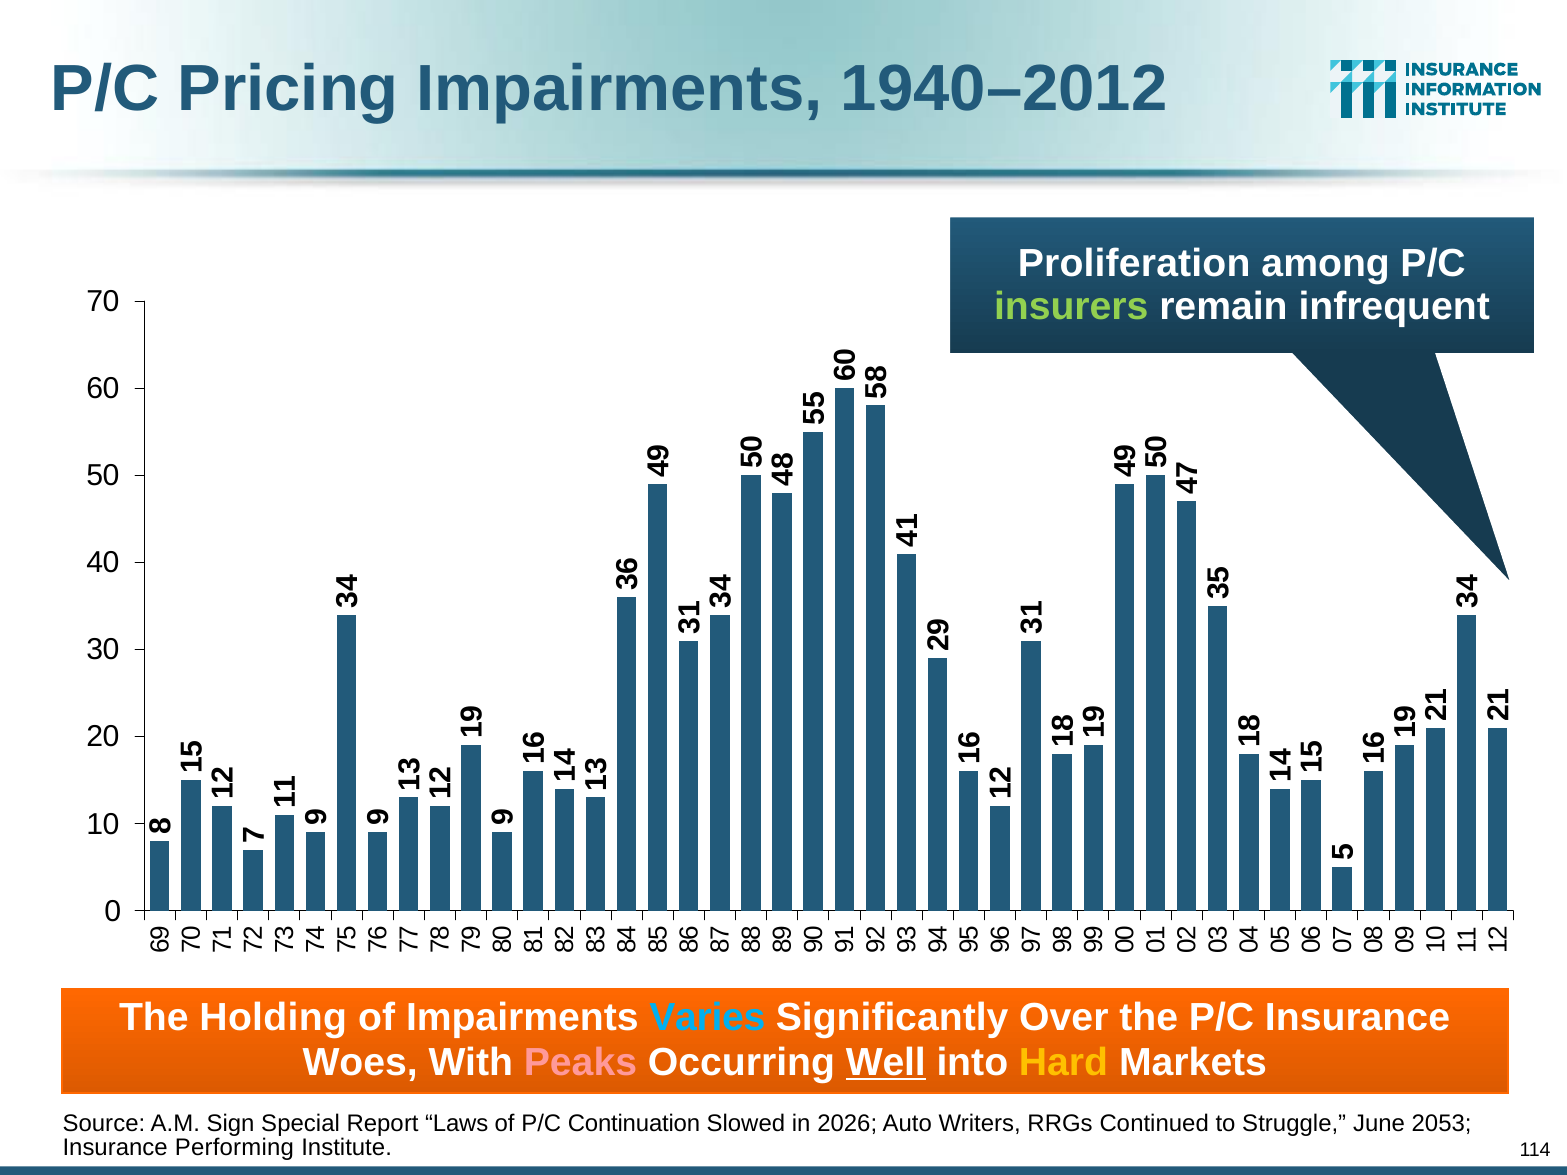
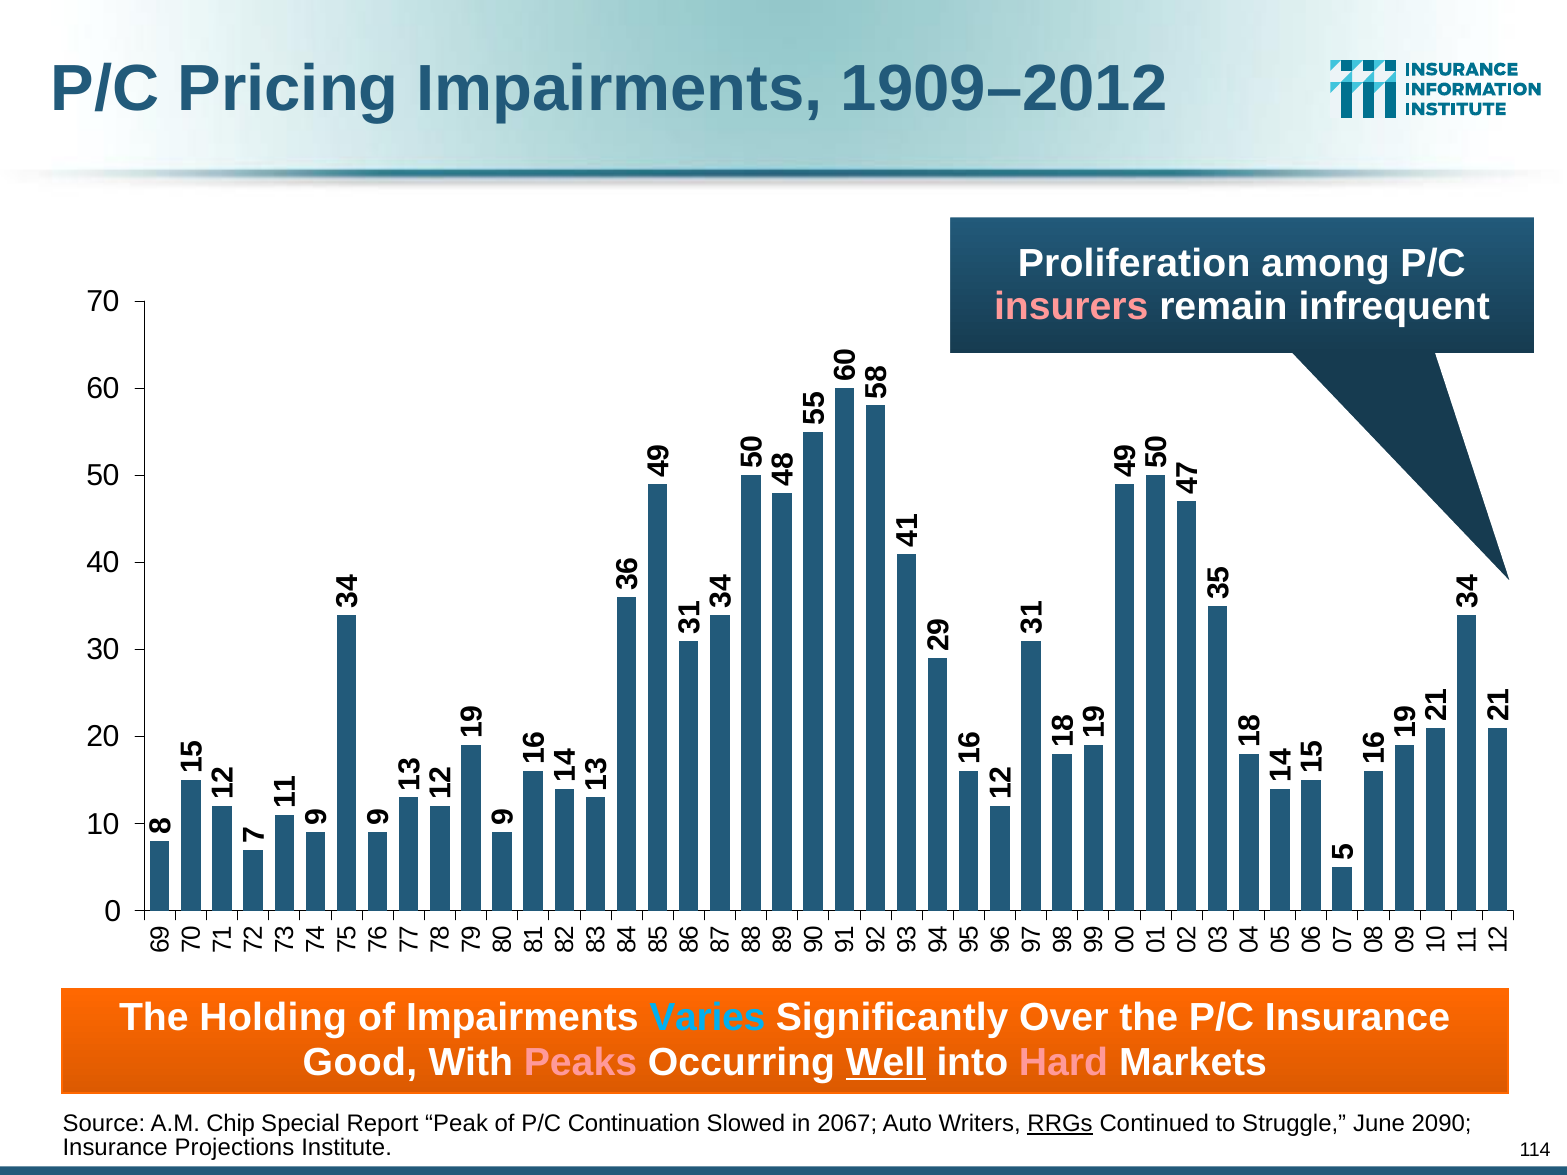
1940–2012: 1940–2012 -> 1909–2012 (1004, 89)
insurers colour: light green -> pink (1071, 306)
Woes: Woes -> Good (360, 1063)
Hard colour: yellow -> pink (1064, 1063)
Sign: Sign -> Chip (231, 1124)
Laws: Laws -> Peak (457, 1124)
2026: 2026 -> 2067 (847, 1124)
RRGs underline: none -> present (1060, 1124)
2053: 2053 -> 2090 (1442, 1124)
Performing: Performing -> Projections (234, 1148)
